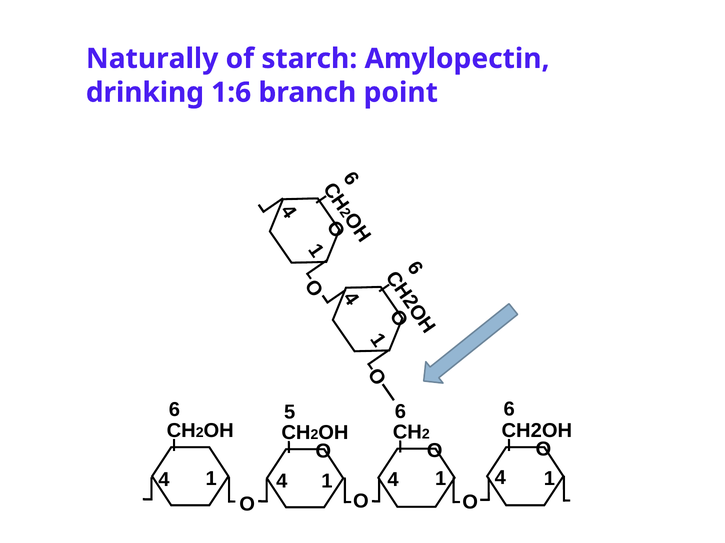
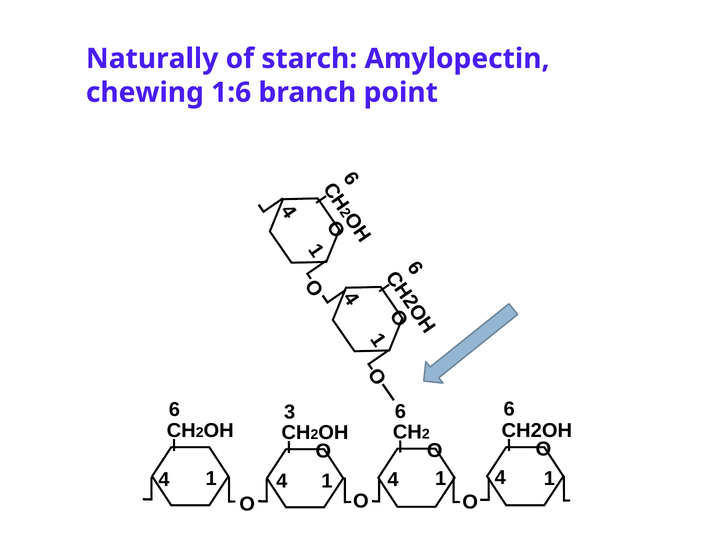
drinking: drinking -> chewing (145, 93)
5: 5 -> 3 (290, 413)
